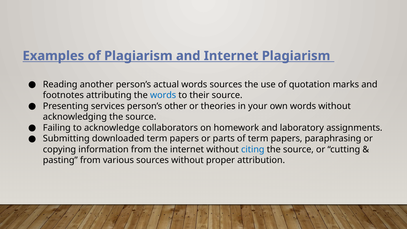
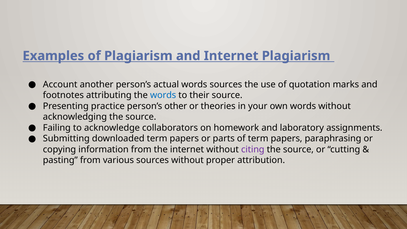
Reading: Reading -> Account (60, 84)
services: services -> practice (108, 106)
citing colour: blue -> purple (253, 149)
